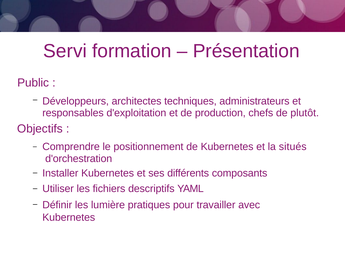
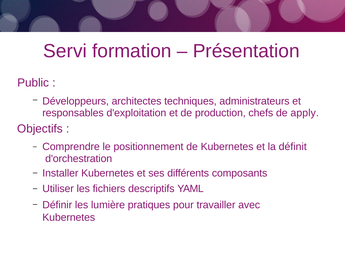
plutôt: plutôt -> apply (305, 113)
situés: situés -> définit (293, 147)
